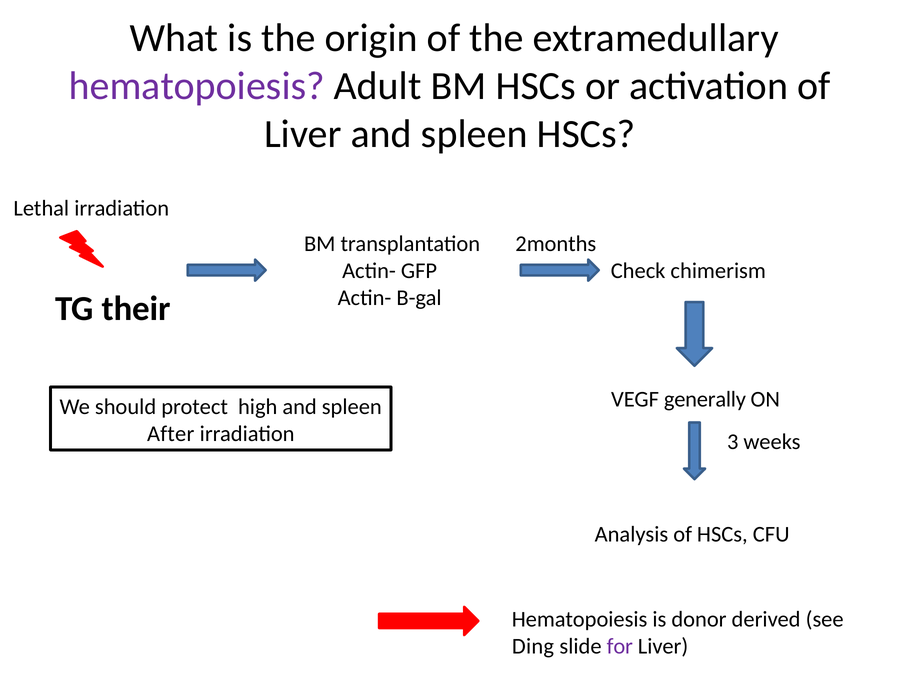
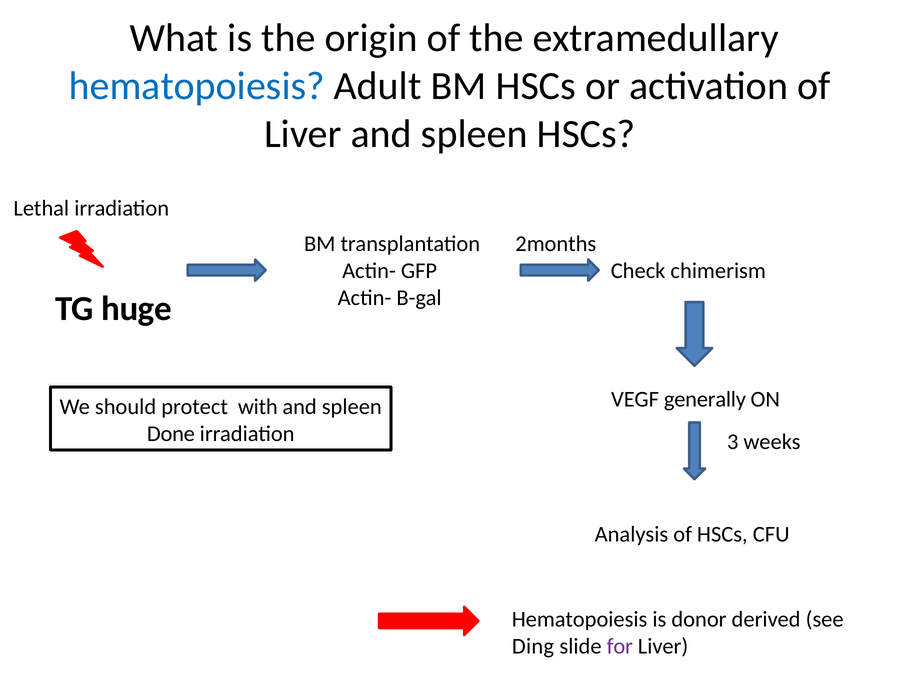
hematopoiesis colour: purple -> blue (197, 86)
their: their -> huge (136, 309)
high: high -> with (258, 407)
After: After -> Done (171, 434)
